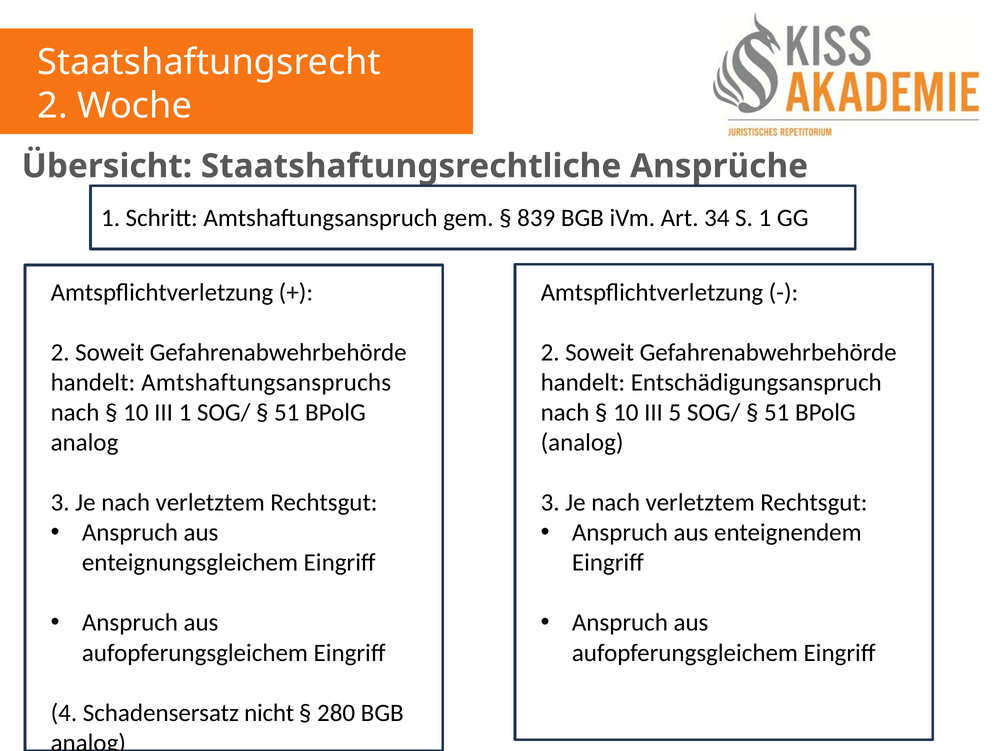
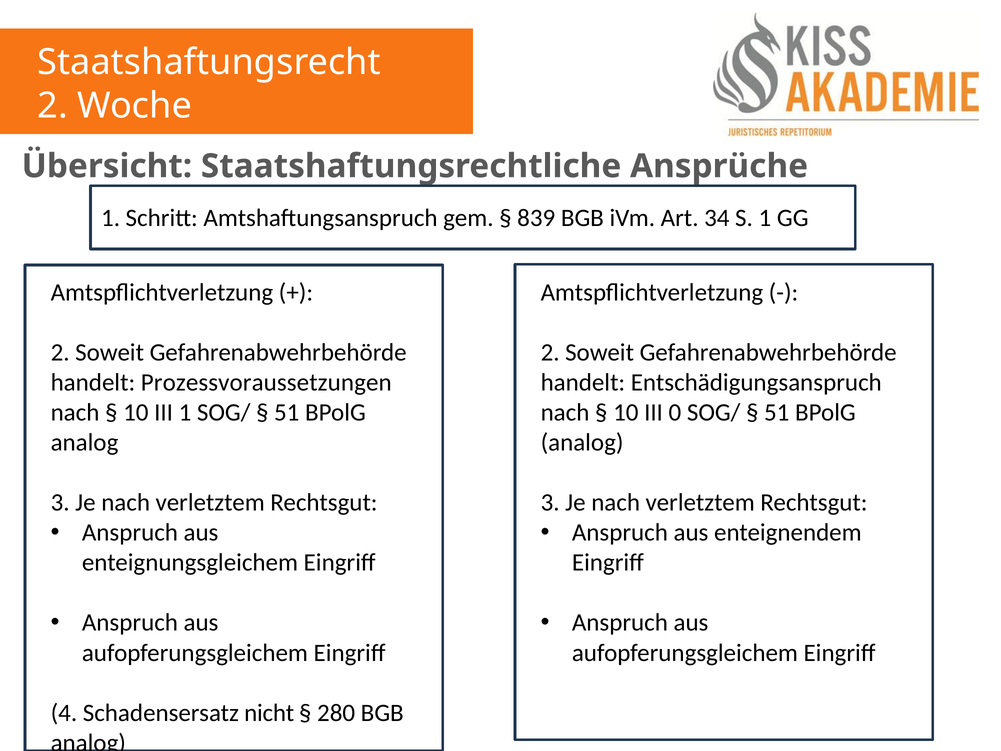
Amtshaftungsanspruchs: Amtshaftungsanspruchs -> Prozessvoraussetzungen (266, 382)
5: 5 -> 0 (675, 412)
